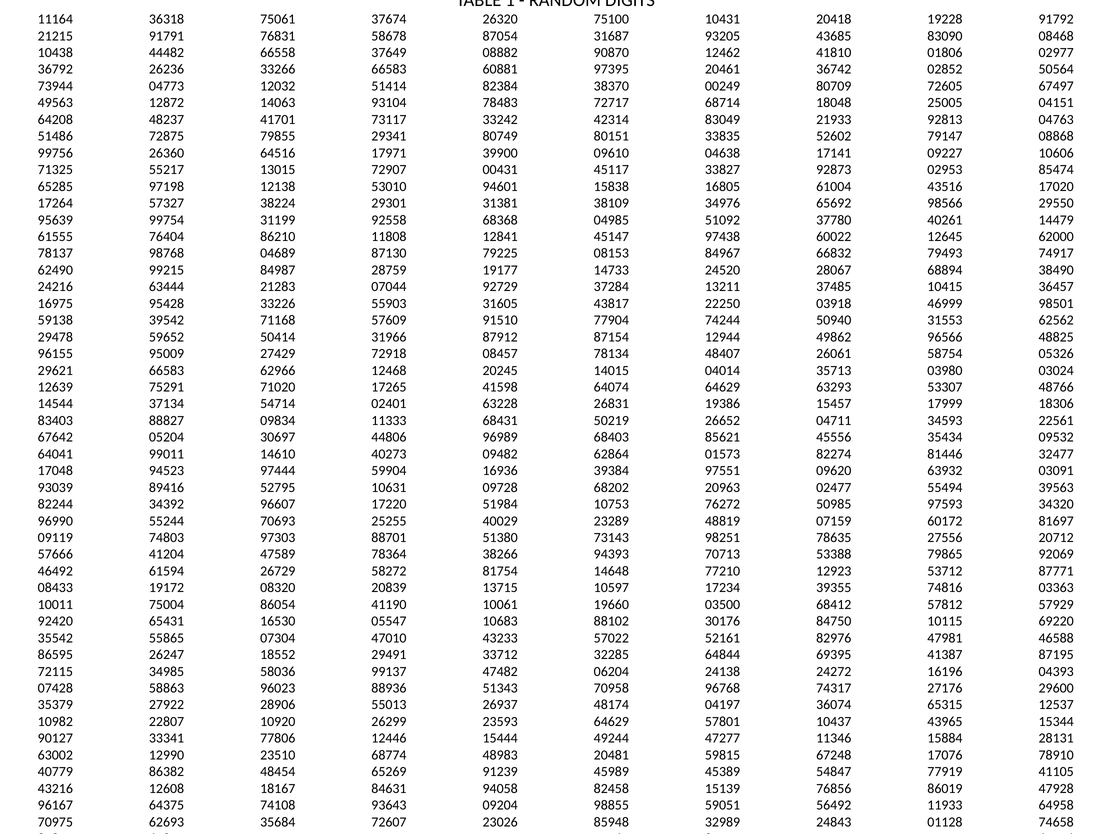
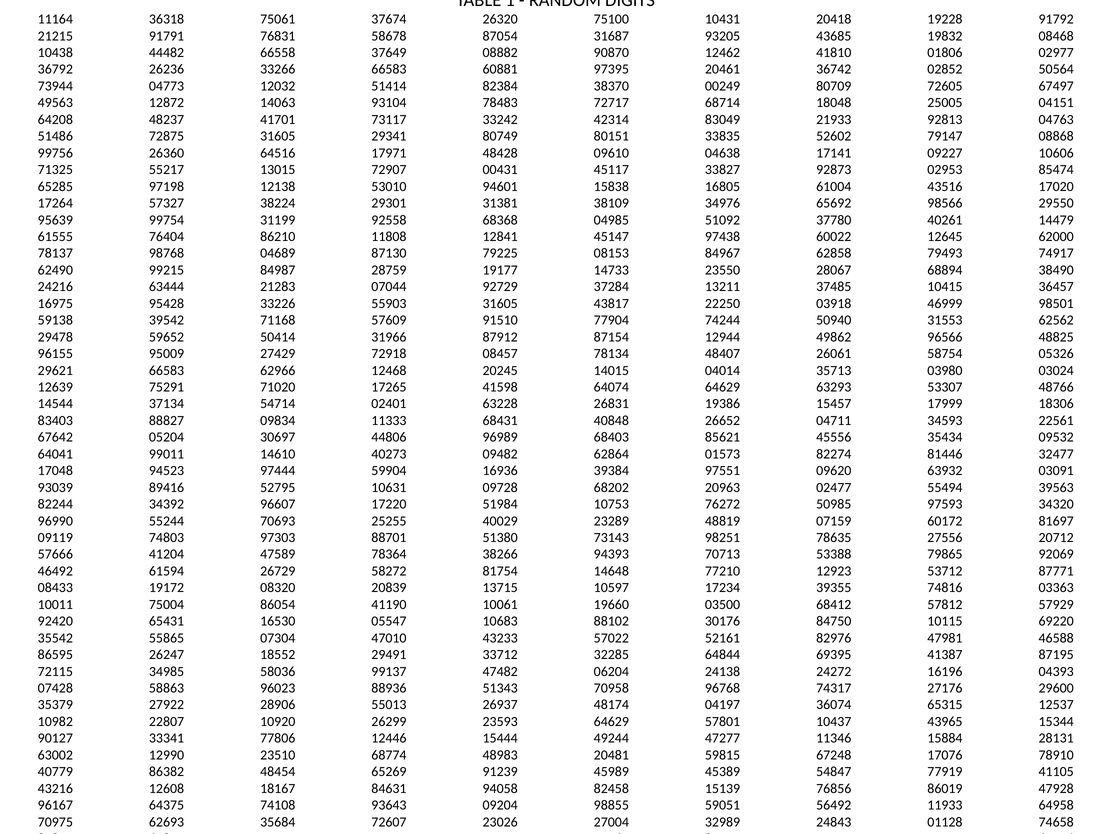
83090: 83090 -> 19832 (945, 36)
72875 79855: 79855 -> 31605 (278, 136)
39900: 39900 -> 48428 (500, 153)
66832: 66832 -> 62858 (834, 253)
24520: 24520 -> 23550 (723, 270)
50219: 50219 -> 40848 (611, 421)
85948: 85948 -> 27004 (611, 822)
